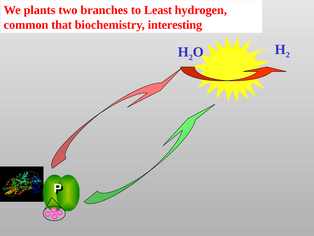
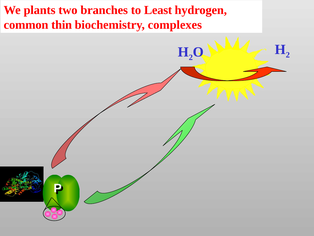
that: that -> thin (62, 25)
interesting: interesting -> complexes (175, 25)
